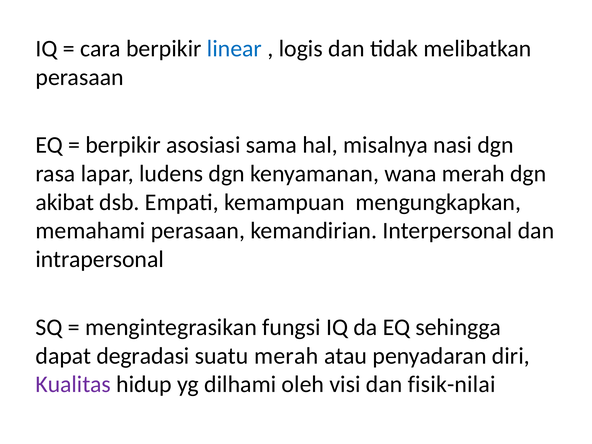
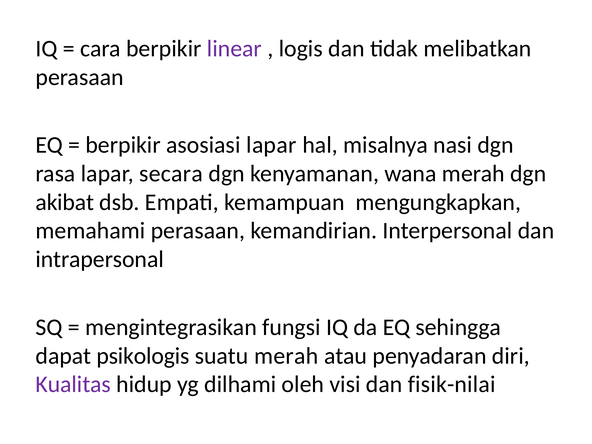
linear colour: blue -> purple (234, 49)
asosiasi sama: sama -> lapar (271, 145)
ludens: ludens -> secara (171, 174)
degradasi: degradasi -> psikologis (143, 356)
